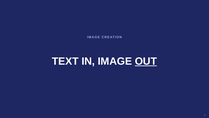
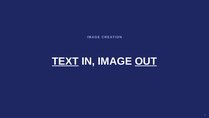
TEXT underline: none -> present (65, 61)
